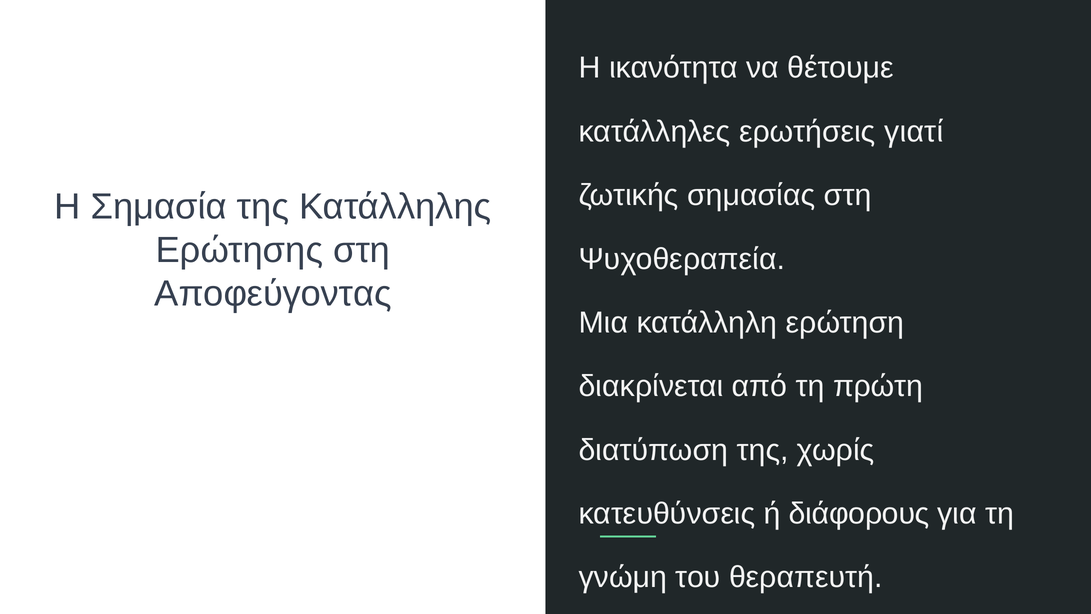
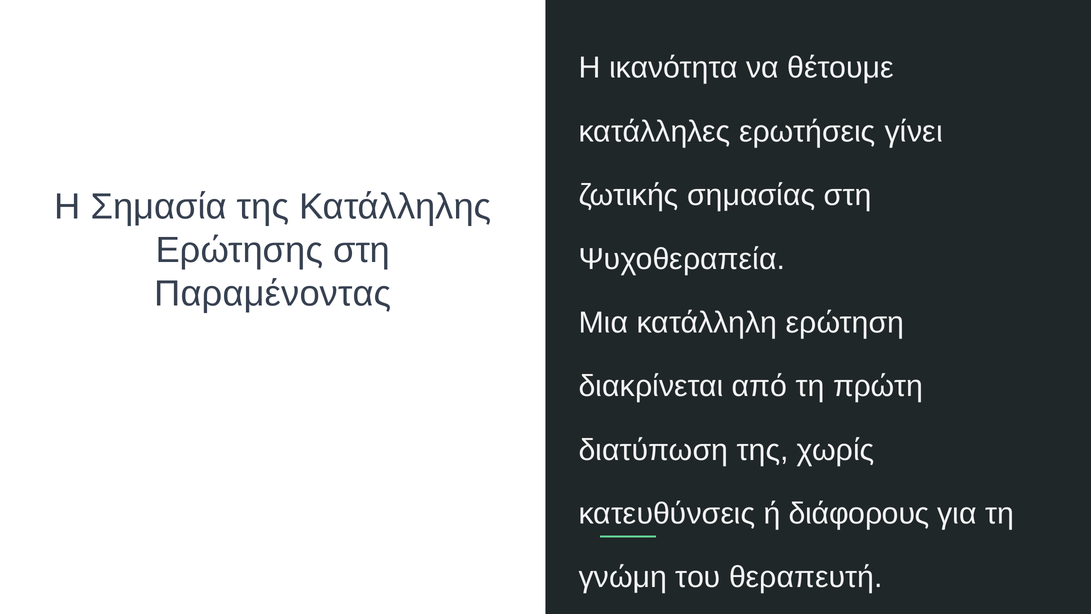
γιατί: γιατί -> γίνει (914, 132)
Αποφεύγοντας: Αποφεύγοντας -> Παραμένοντας (273, 294)
